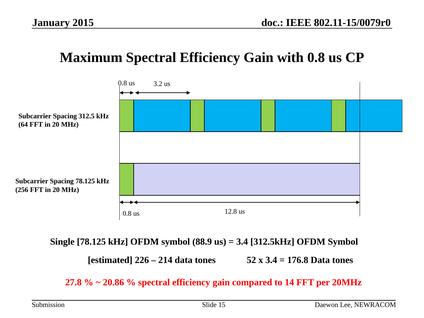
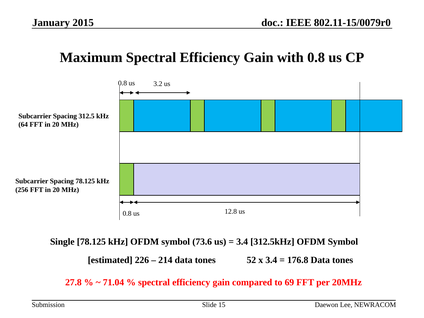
88.9: 88.9 -> 73.6 (202, 242)
20.86: 20.86 -> 71.04 (113, 282)
14: 14 -> 69 (289, 282)
